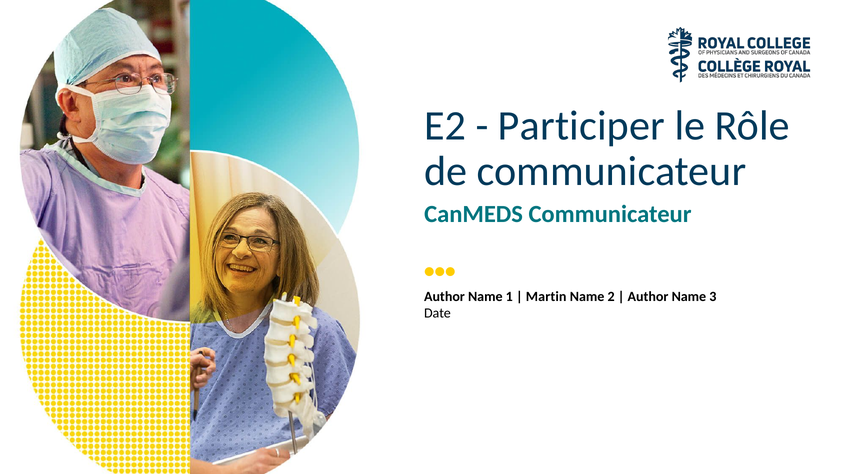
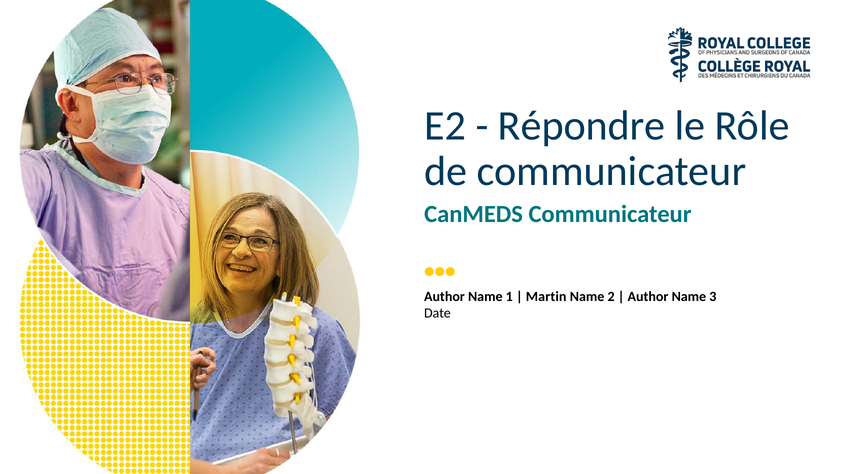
Participer: Participer -> Répondre (582, 126)
